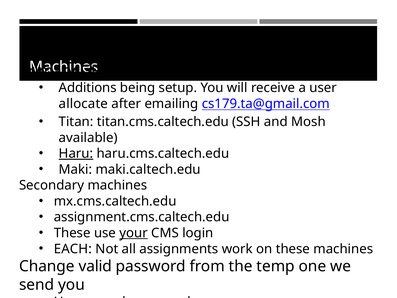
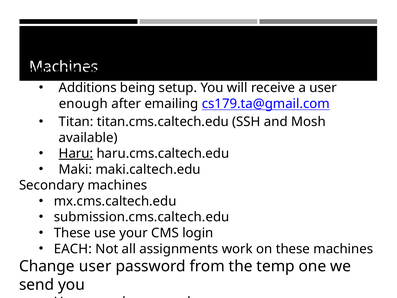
allocate: allocate -> enough (83, 104)
assignment.cms.caltech.edu: assignment.cms.caltech.edu -> submission.cms.caltech.edu (142, 217)
your underline: present -> none (134, 233)
Change valid: valid -> user (95, 266)
